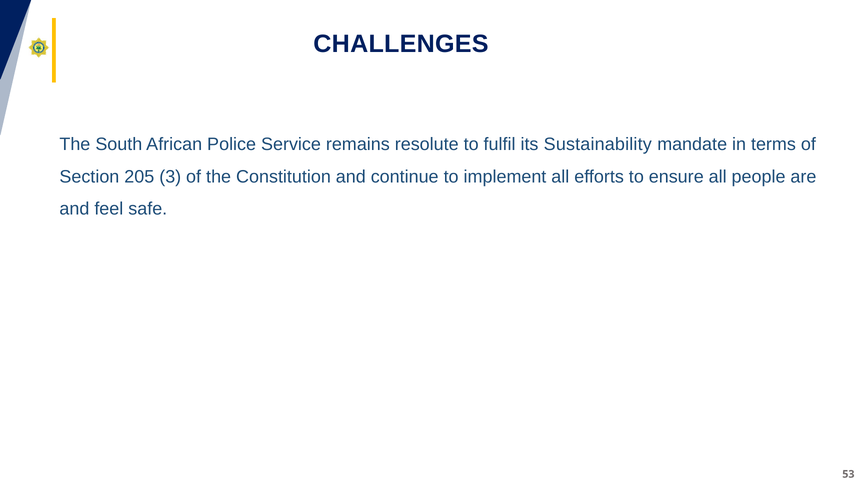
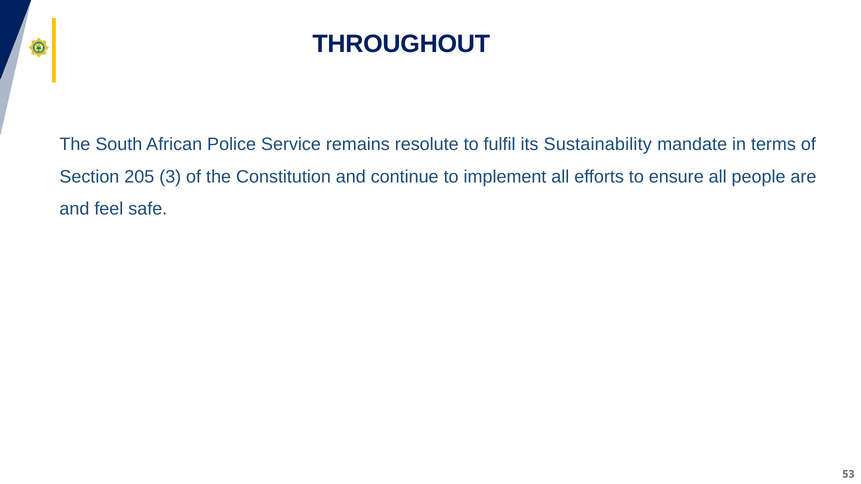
CHALLENGES: CHALLENGES -> THROUGHOUT (401, 44)
